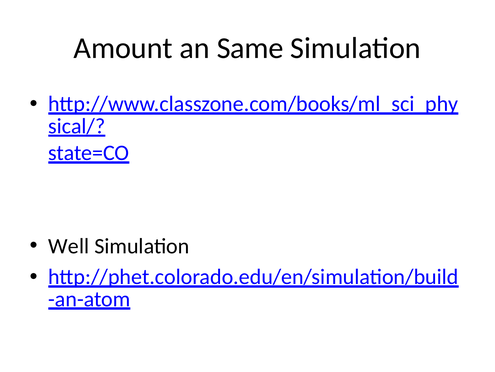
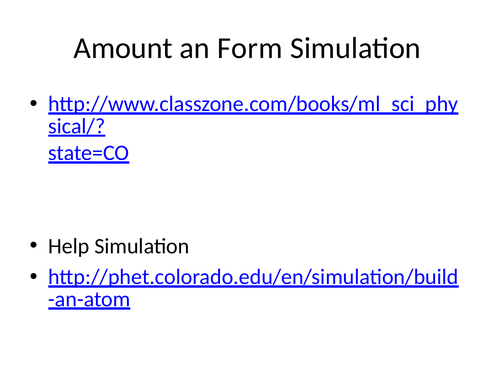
Same: Same -> Form (250, 48)
Well: Well -> Help (69, 246)
